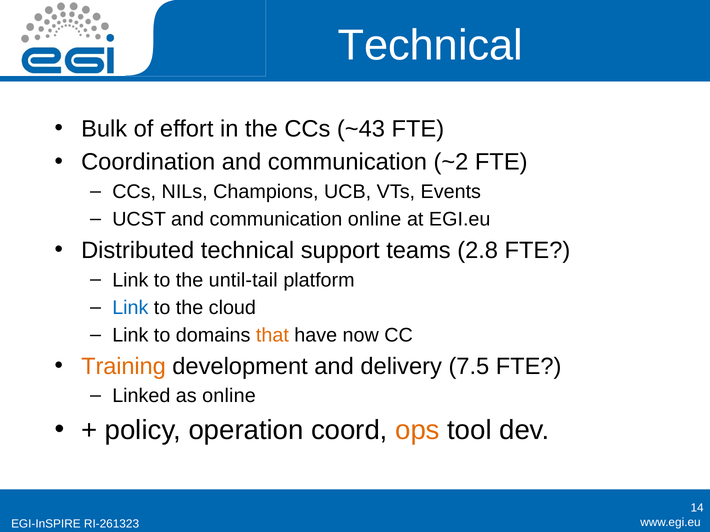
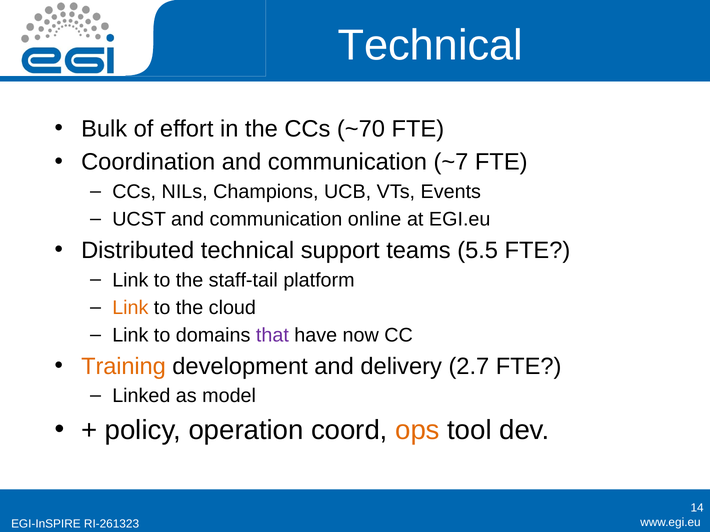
~43: ~43 -> ~70 (361, 129)
~2: ~2 -> ~7 (451, 162)
2.8: 2.8 -> 5.5 (478, 251)
until-tail: until-tail -> staff-tail (243, 280)
Link colour: blue -> orange (130, 308)
that colour: orange -> purple (272, 336)
7.5: 7.5 -> 2.7 (469, 367)
as online: online -> model (229, 396)
